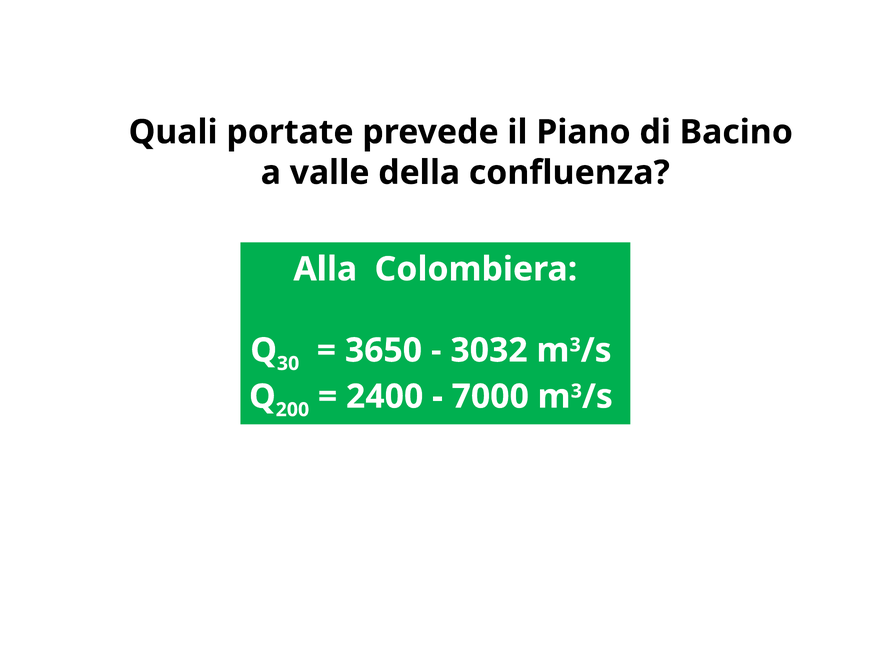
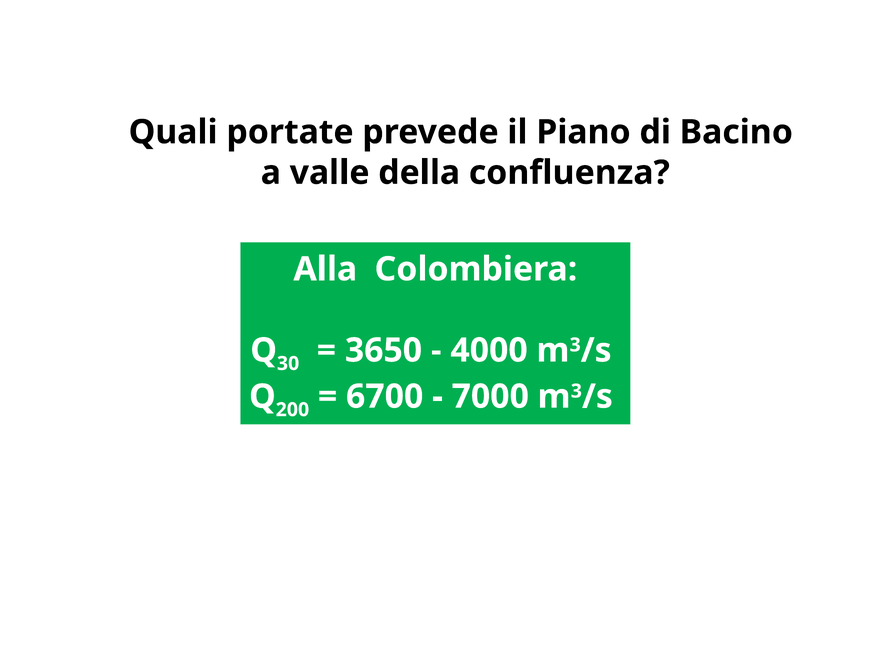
3032: 3032 -> 4000 (489, 351)
2400: 2400 -> 6700 (385, 397)
